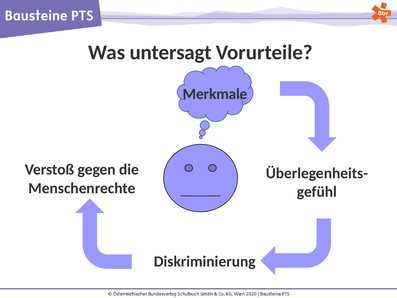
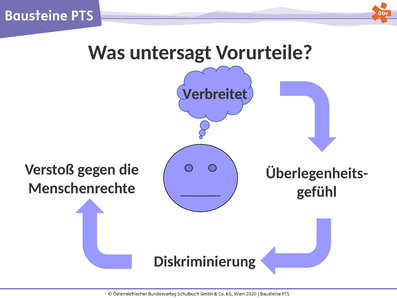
Merkmale: Merkmale -> Verbreitet (215, 94)
